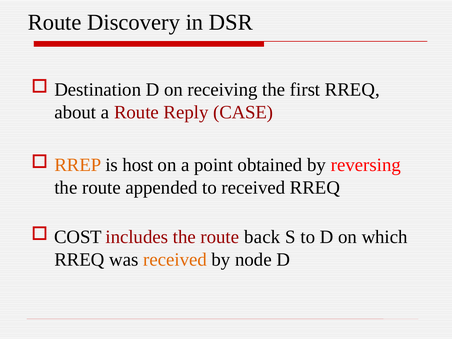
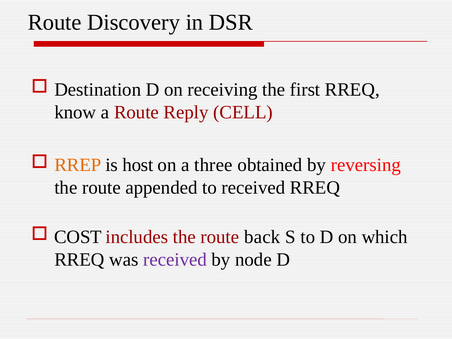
about: about -> know (75, 112)
CASE: CASE -> CELL (243, 112)
point: point -> three (213, 165)
received colour: orange -> purple (175, 259)
